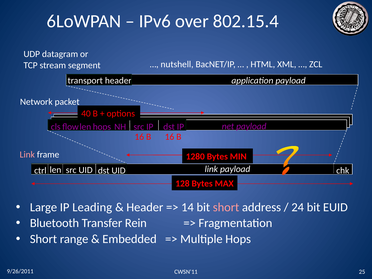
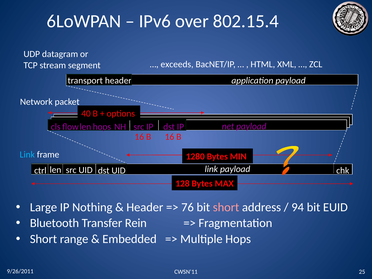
nutshell: nutshell -> exceeds (177, 64)
Link colour: pink -> light blue (27, 154)
Leading: Leading -> Nothing (92, 207)
14: 14 -> 76 (188, 207)
24: 24 -> 94 (298, 207)
